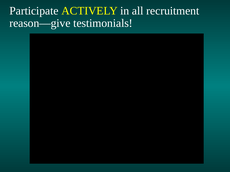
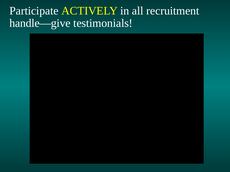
reason—give: reason—give -> handle—give (40, 23)
